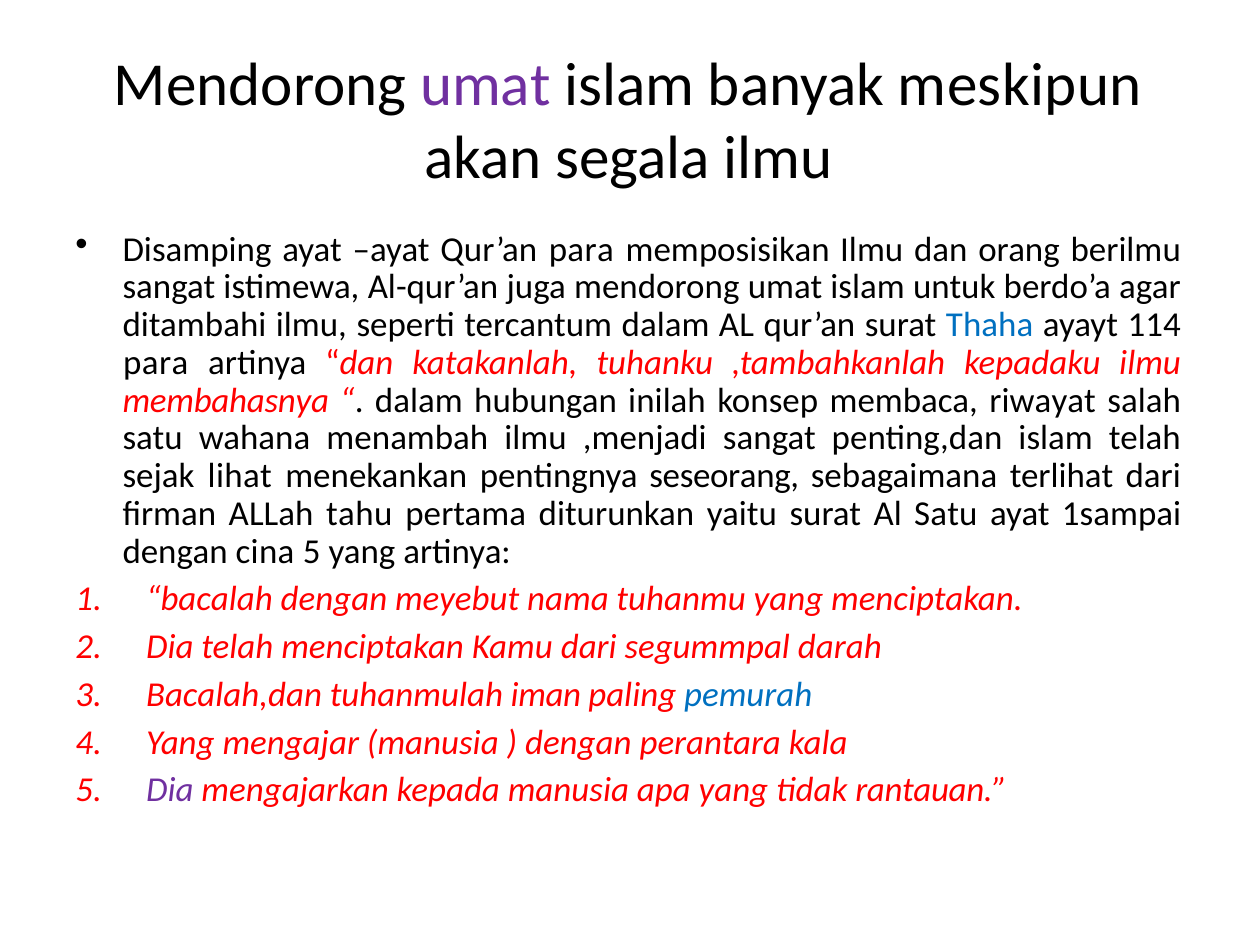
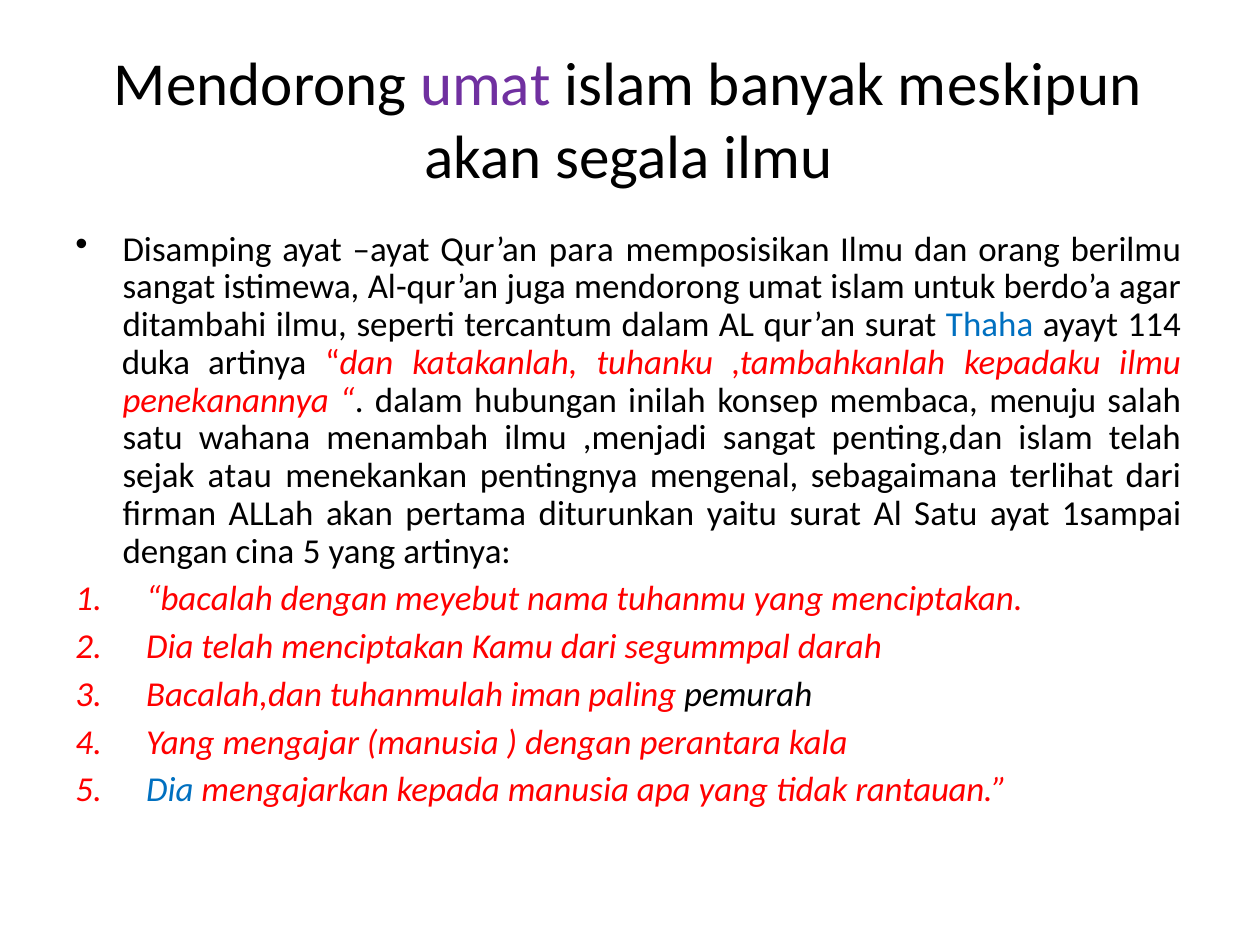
para: para -> duka (156, 363)
membahasnya: membahasnya -> penekanannya (226, 401)
riwayat: riwayat -> menuju (1043, 401)
lihat: lihat -> atau (240, 476)
seseorang: seseorang -> mengenal (724, 476)
ALLah tahu: tahu -> akan (360, 514)
pemurah colour: blue -> black (748, 695)
Dia colour: purple -> blue (170, 790)
